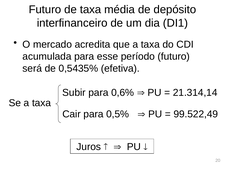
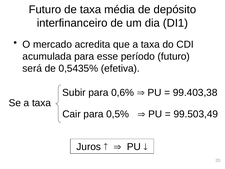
21.314,14: 21.314,14 -> 99.403,38 (195, 92)
99.522,49: 99.522,49 -> 99.503,49 (196, 114)
